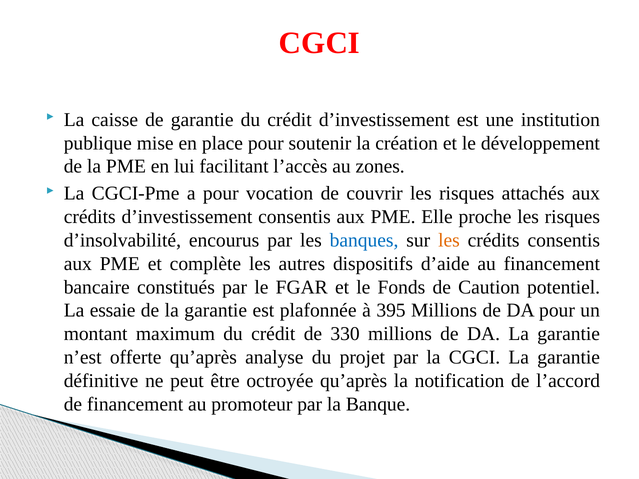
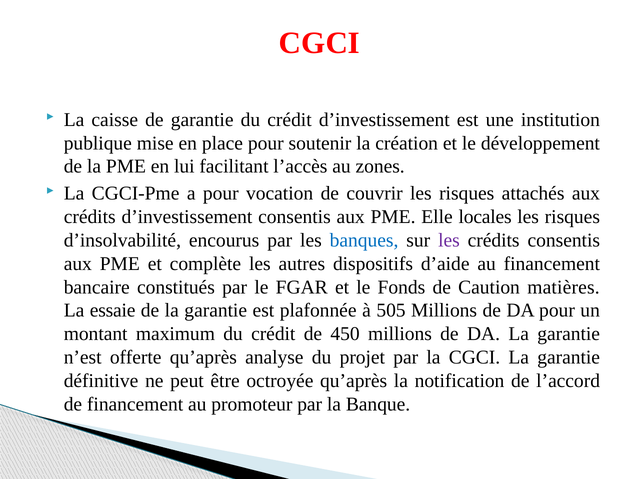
proche: proche -> locales (485, 217)
les colour: orange -> purple (449, 240)
potentiel: potentiel -> matières (564, 287)
395: 395 -> 505 (391, 311)
330: 330 -> 450 (345, 334)
